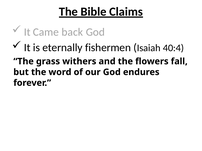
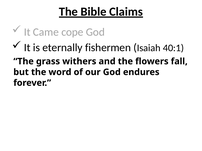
back: back -> cope (72, 32)
40:4: 40:4 -> 40:1 (173, 48)
